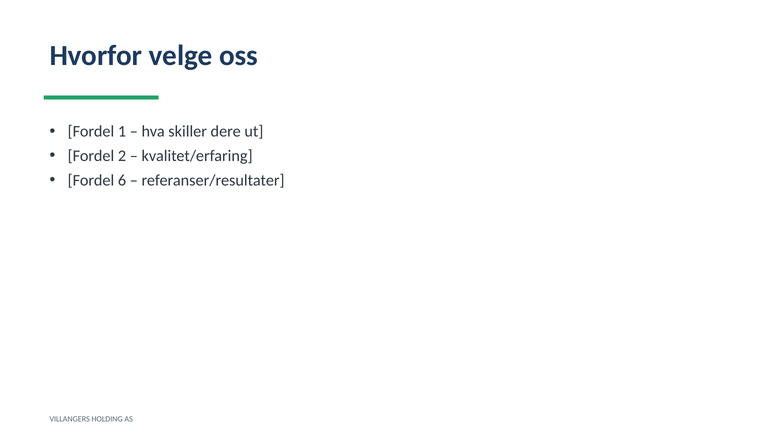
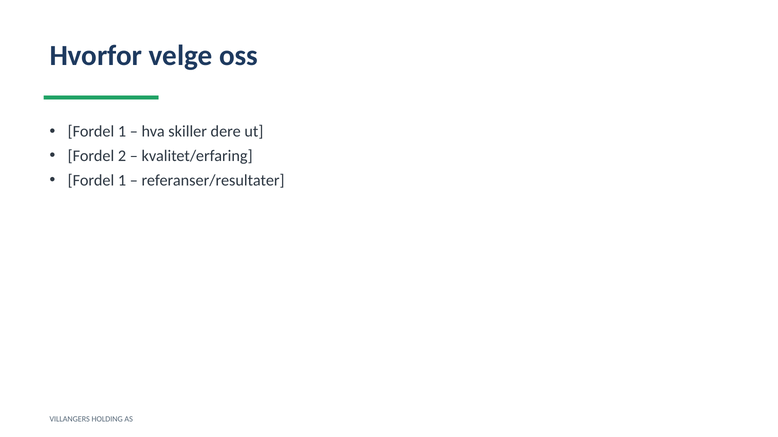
6: 6 -> 1 (122, 180)
